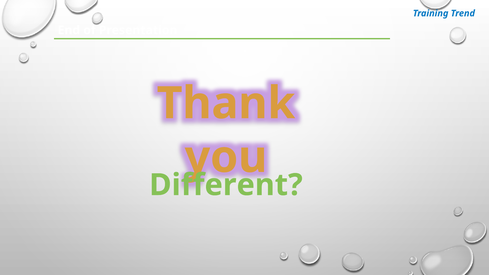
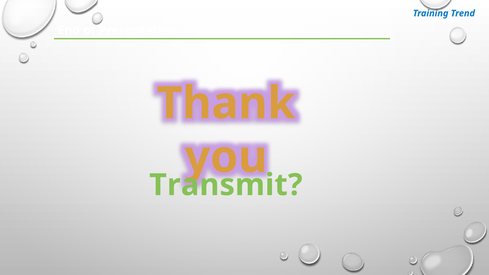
Different: Different -> Transmit (226, 185)
